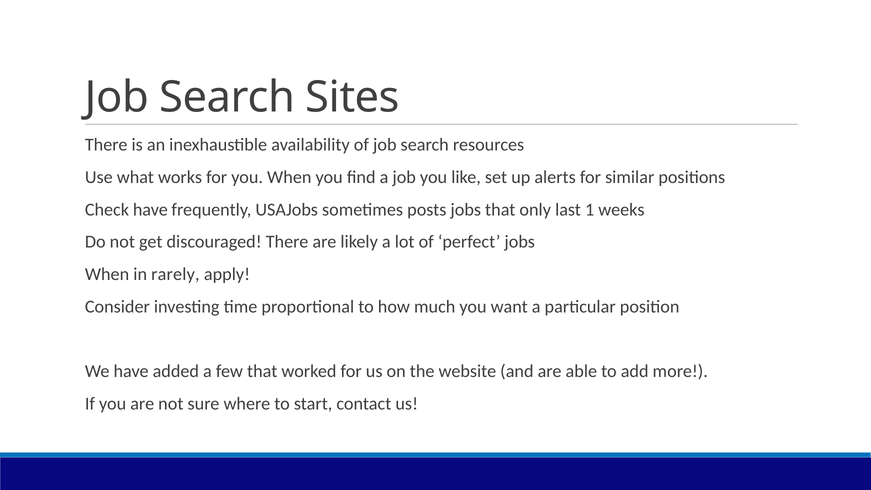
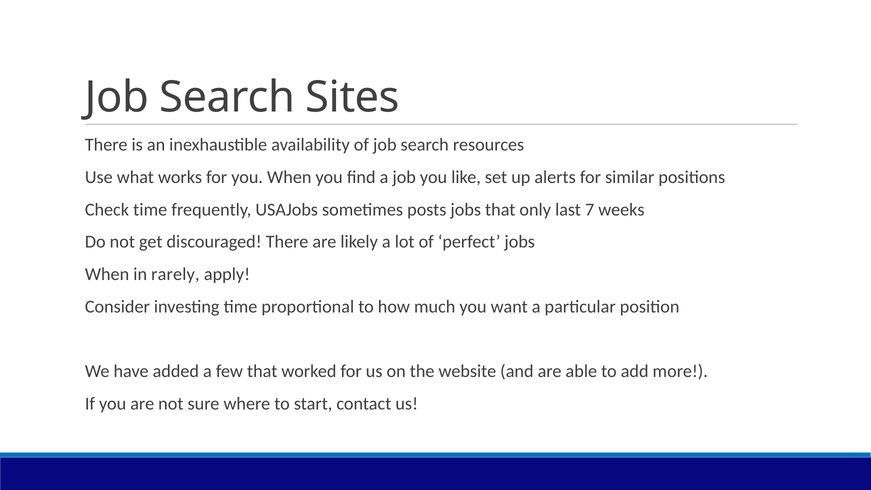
Check have: have -> time (150, 210)
1: 1 -> 7 (590, 210)
